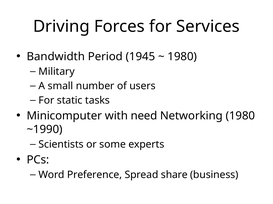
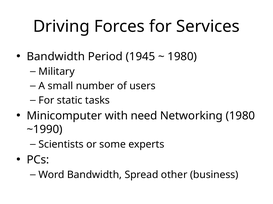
Word Preference: Preference -> Bandwidth (94, 175)
share: share -> other (174, 175)
